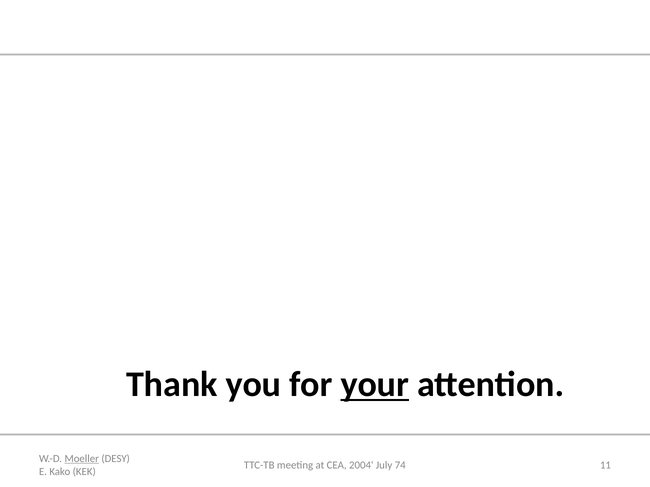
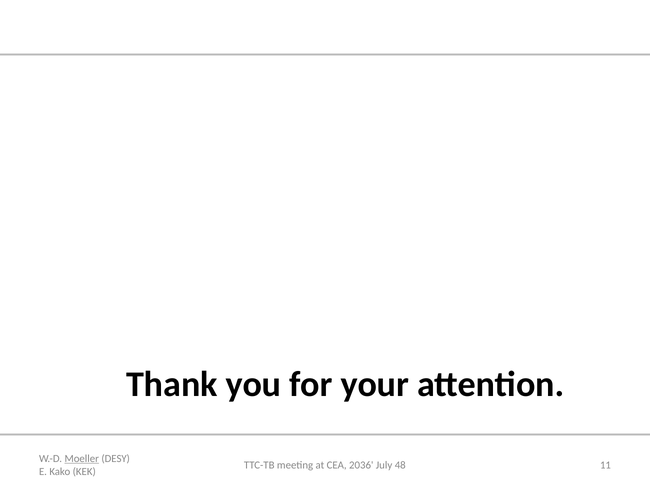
your underline: present -> none (375, 385)
2004: 2004 -> 2036 (361, 466)
74: 74 -> 48 (400, 466)
